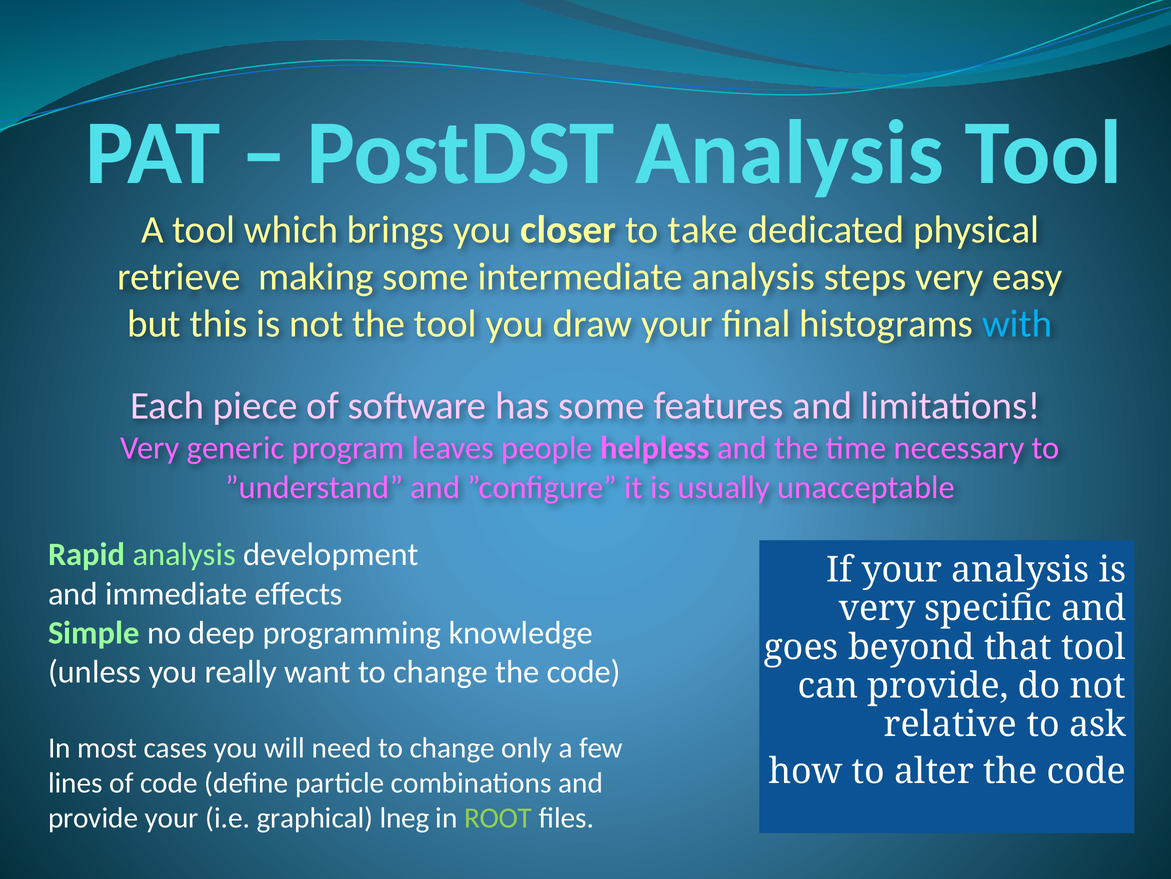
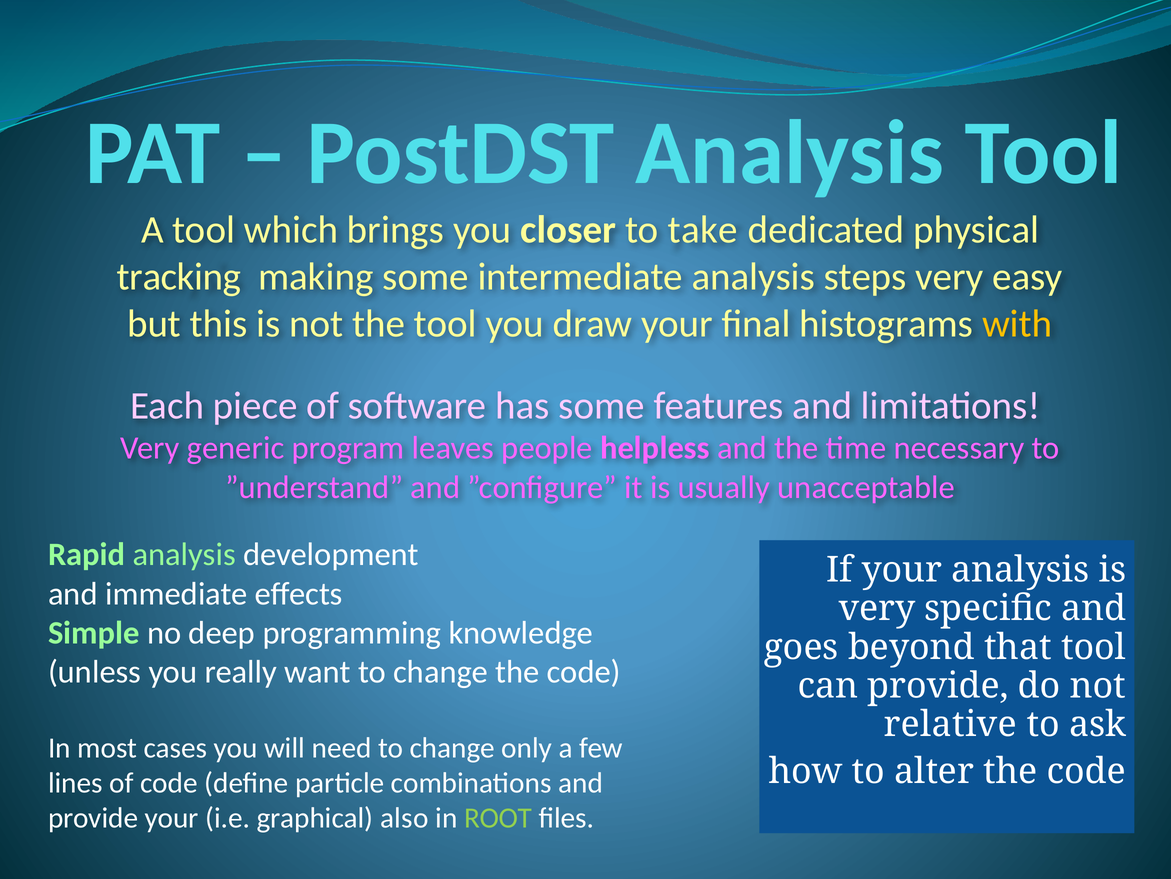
retrieve: retrieve -> tracking (179, 276)
with colour: light blue -> yellow (1017, 323)
lneg: lneg -> also (404, 818)
